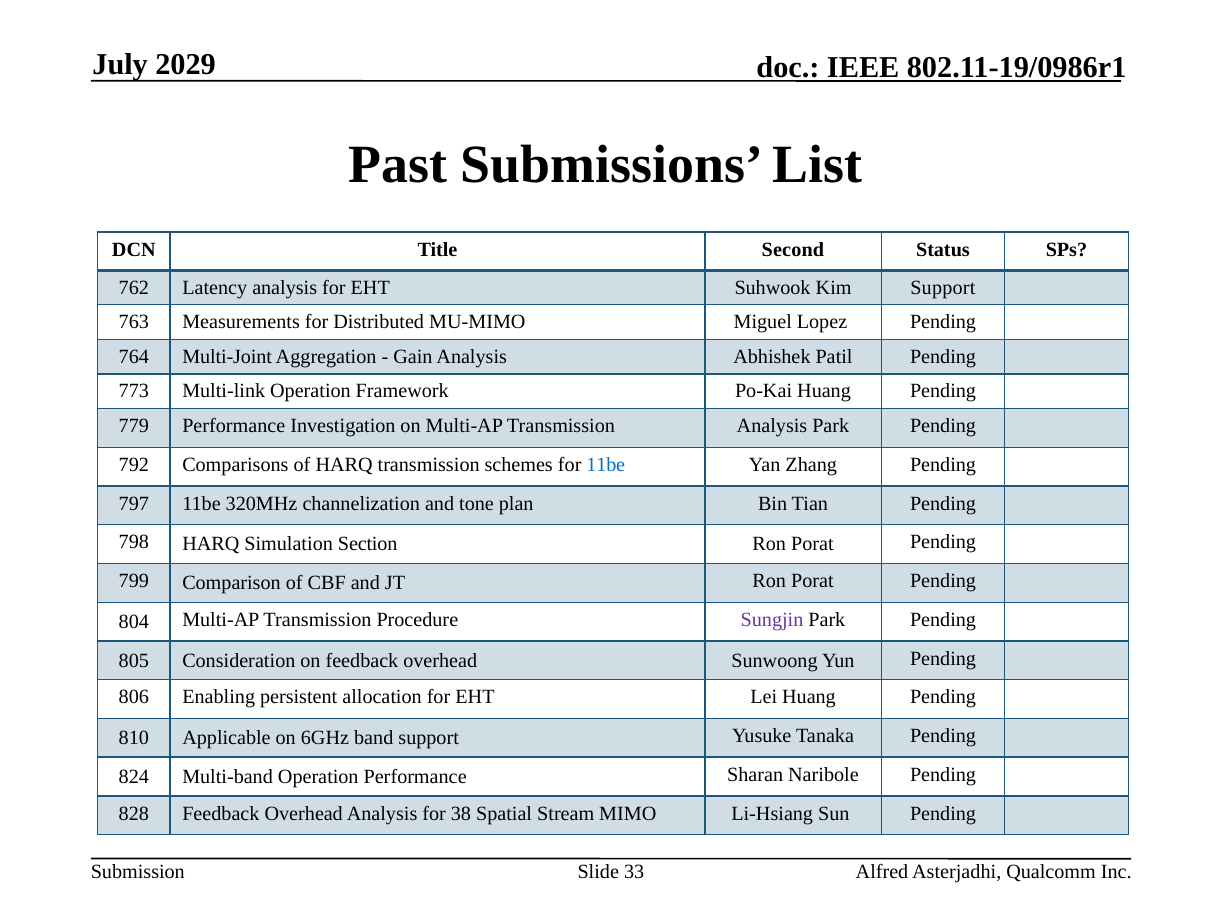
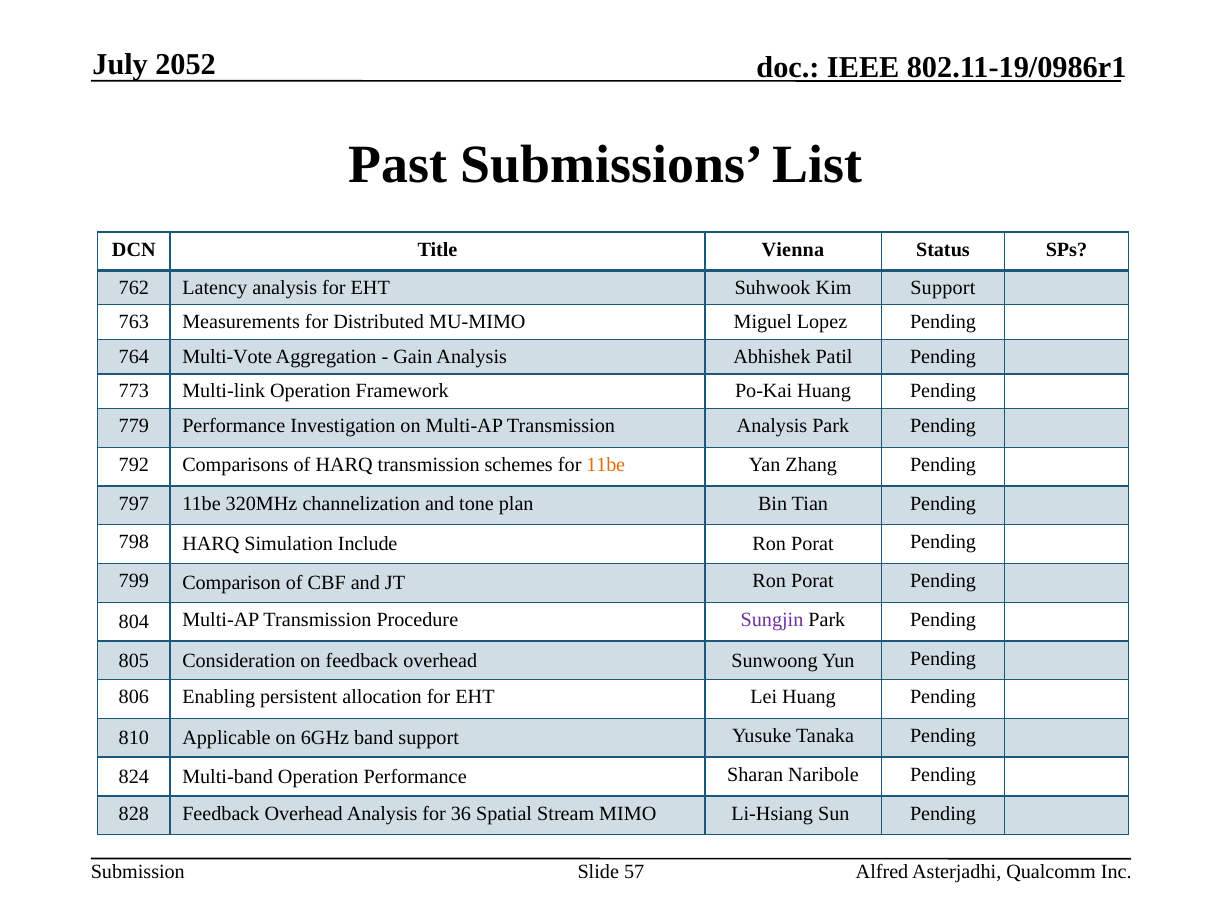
2029: 2029 -> 2052 (186, 64)
Second: Second -> Vienna (793, 249)
Multi-Joint: Multi-Joint -> Multi-Vote (227, 357)
11be colour: blue -> orange (606, 465)
Section: Section -> Include (368, 544)
38: 38 -> 36 (461, 813)
33: 33 -> 57 (634, 872)
